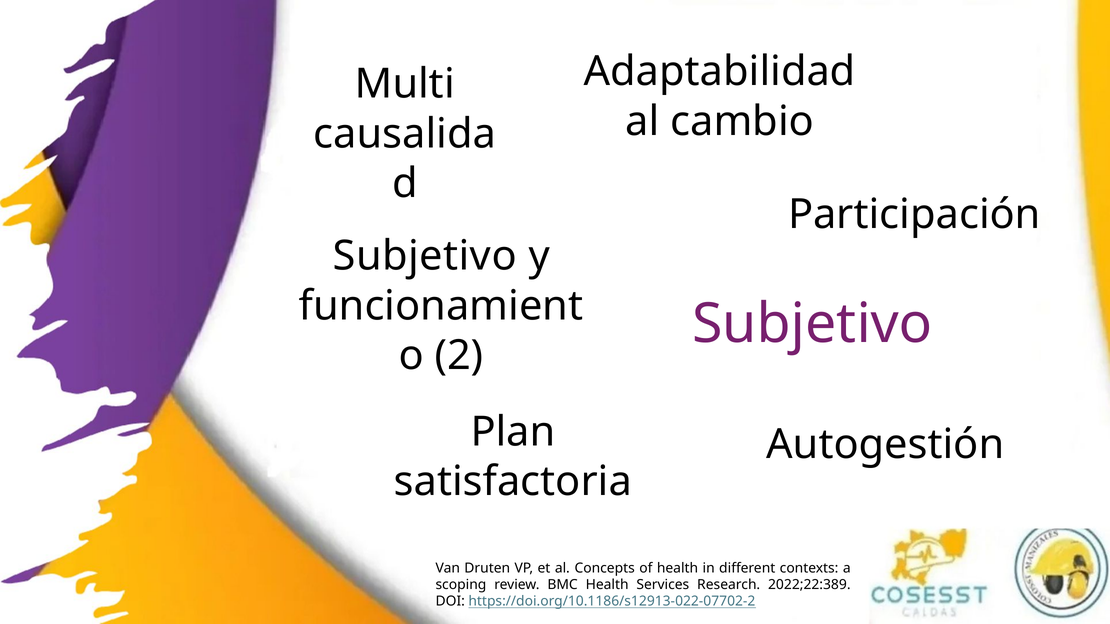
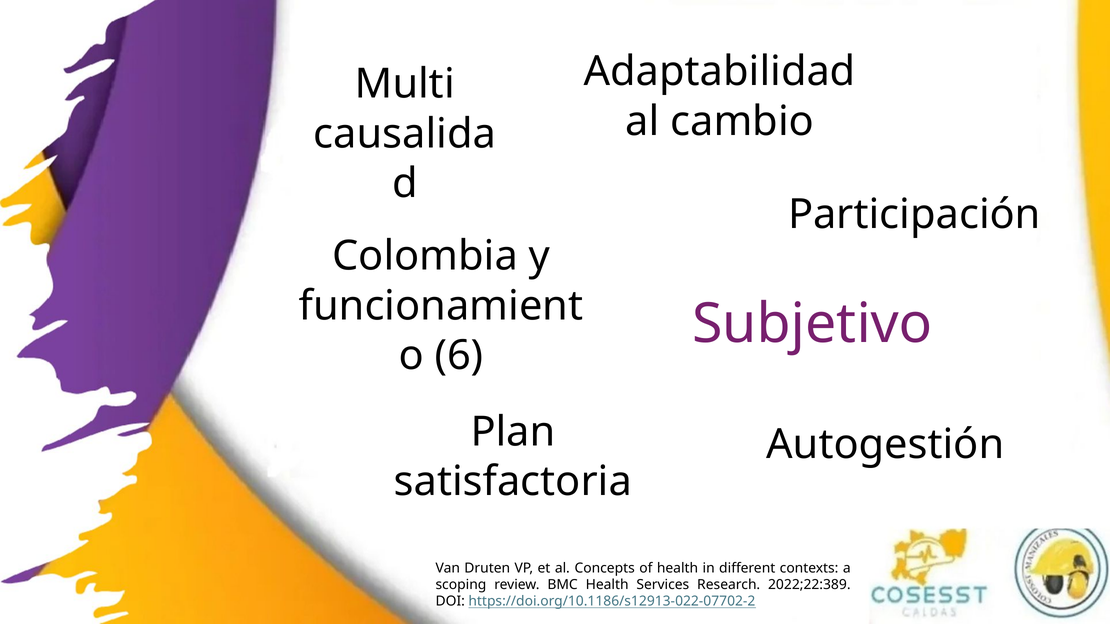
Subjetivo: Subjetivo -> Colombia (425, 256)
2: 2 -> 6 (459, 356)
